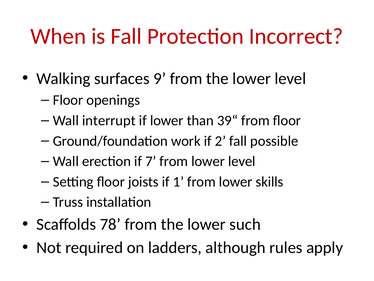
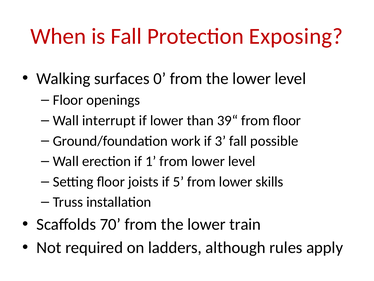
Incorrect: Incorrect -> Exposing (296, 36)
9: 9 -> 0 (160, 78)
2: 2 -> 3 (220, 141)
7: 7 -> 1 (151, 161)
1: 1 -> 5 (178, 181)
78: 78 -> 70 (110, 224)
such: such -> train (245, 224)
